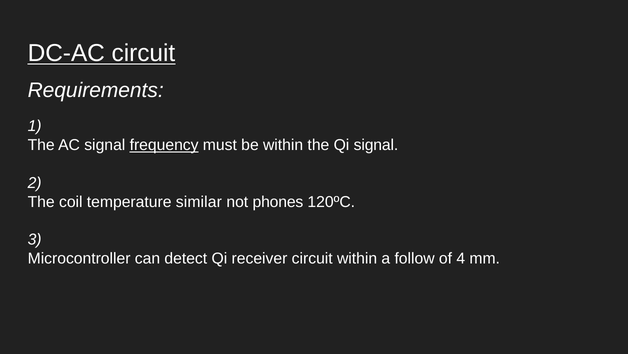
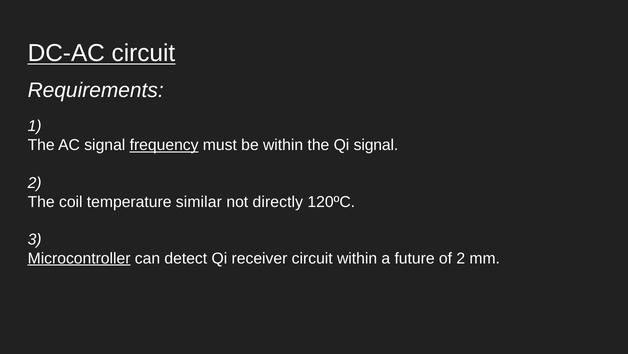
phones: phones -> directly (278, 201)
Microcontroller underline: none -> present (79, 258)
follow: follow -> future (415, 258)
of 4: 4 -> 2 (461, 258)
